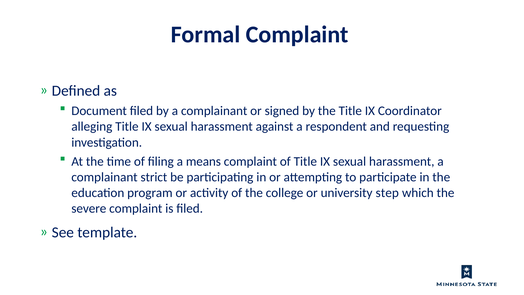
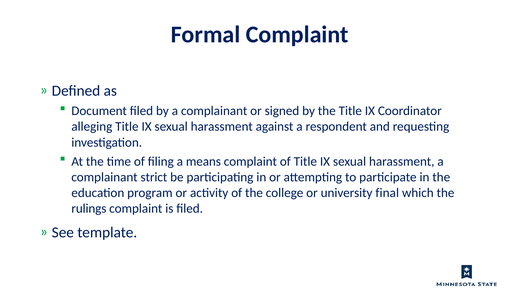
step: step -> final (387, 193)
severe: severe -> rulings (89, 208)
